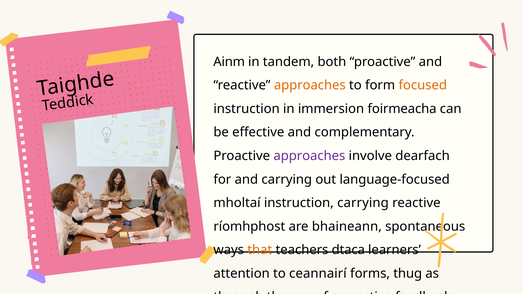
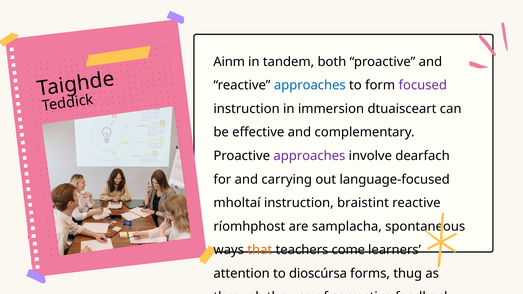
approaches colour: orange -> blue (310, 85)
focused colour: orange -> purple (423, 85)
foirmeacha: foirmeacha -> dtuaisceart (402, 109)
instruction carrying: carrying -> braistint (363, 203)
bhaineann: bhaineann -> samplacha (347, 227)
dtaca: dtaca -> come (348, 250)
ceannairí: ceannairí -> dioscúrsa (318, 274)
